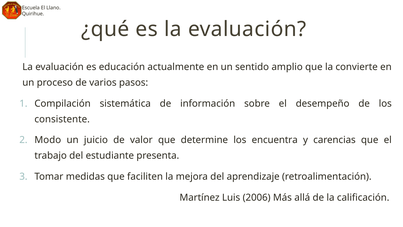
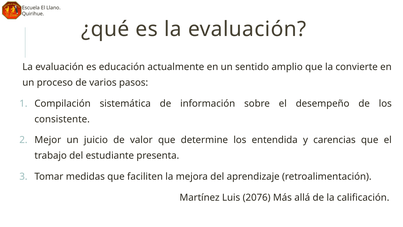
Modo: Modo -> Mejor (48, 140)
encuentra: encuentra -> entendida (275, 140)
2006: 2006 -> 2076 (257, 197)
